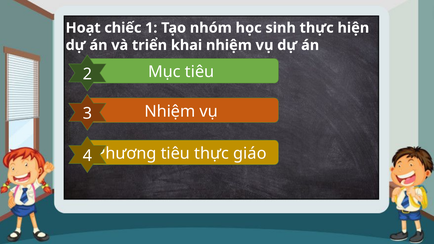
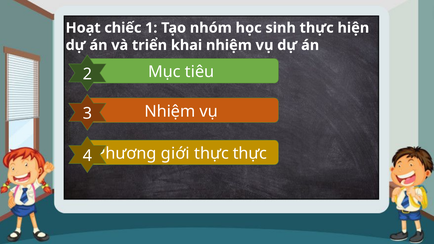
tiêu: tiêu -> giới (175, 154)
thực giáo: giáo -> thực (250, 154)
